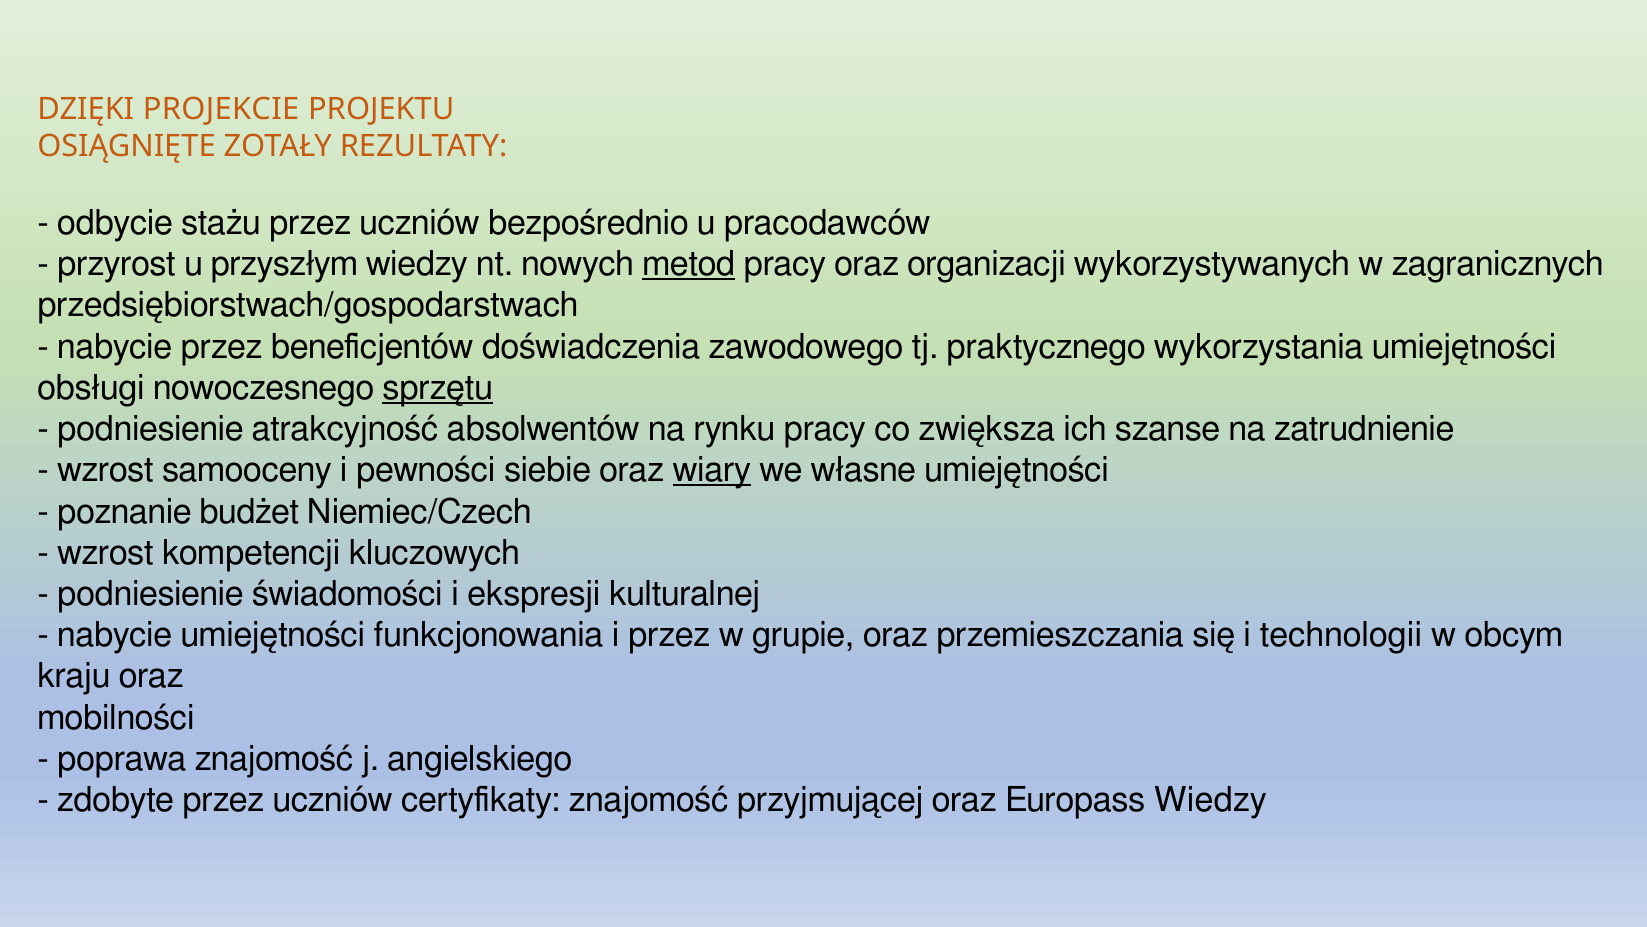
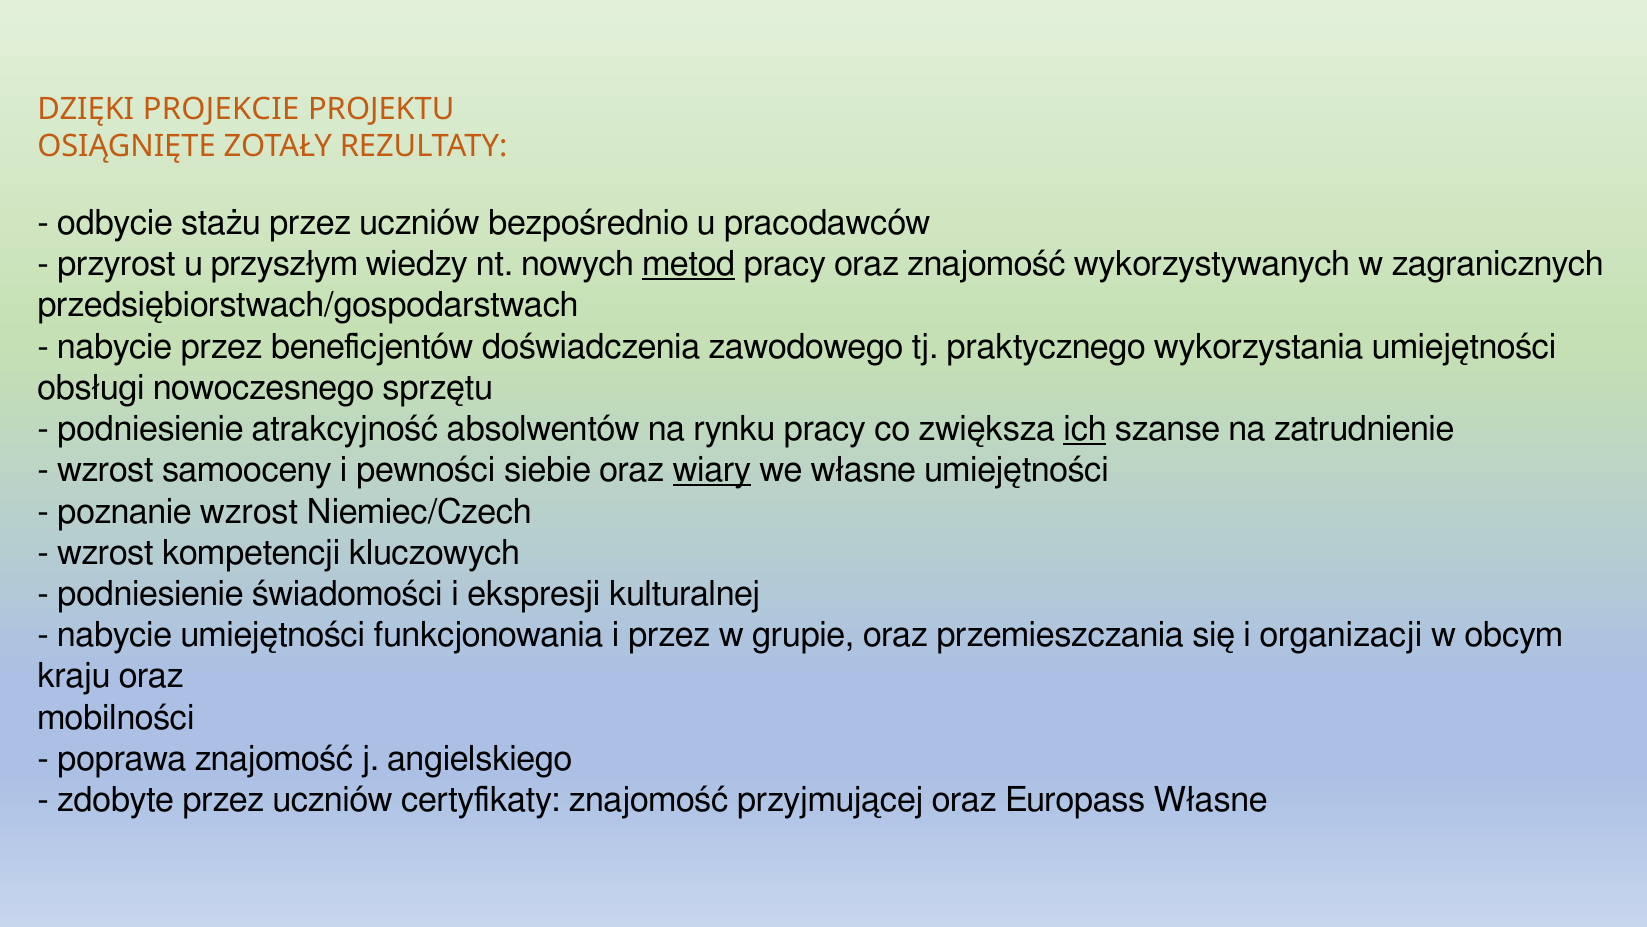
oraz organizacji: organizacji -> znajomość (987, 264)
sprzętu underline: present -> none (438, 388)
ich underline: none -> present (1085, 429)
poznanie budżet: budżet -> wzrost (249, 511)
technologii: technologii -> organizacji (1341, 635)
Europass Wiedzy: Wiedzy -> Własne (1211, 800)
